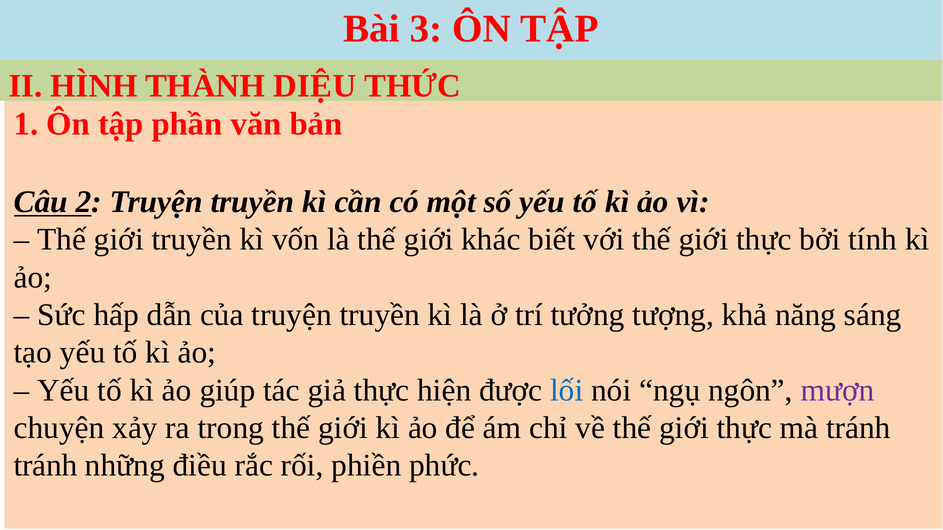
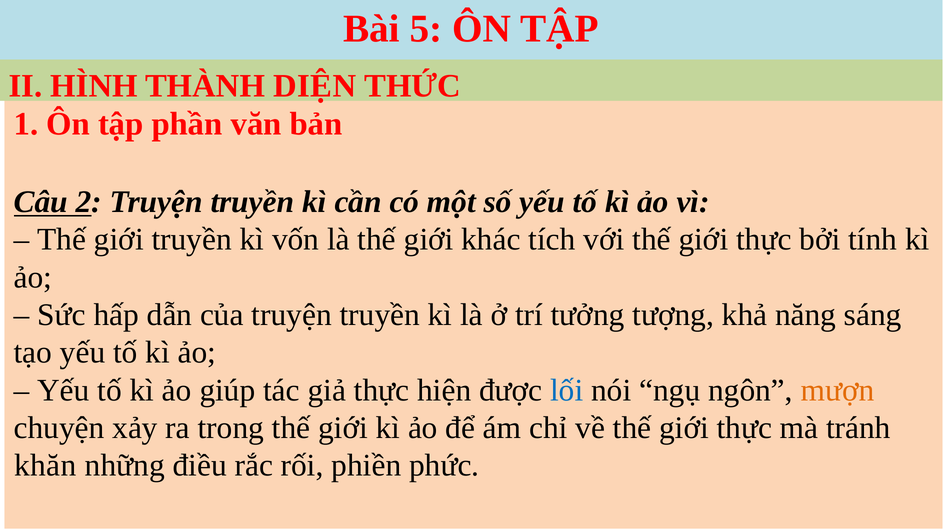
3: 3 -> 5 (426, 29)
DIỆU: DIỆU -> DIỆN (315, 86)
biết: biết -> tích (552, 240)
mượn colour: purple -> orange (838, 391)
tránh: tránh -> khăn (45, 466)
